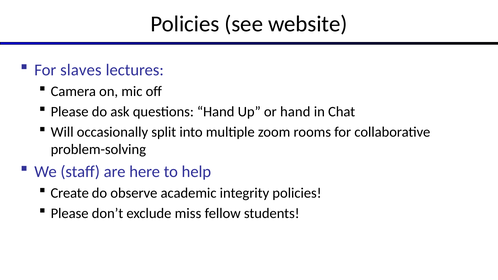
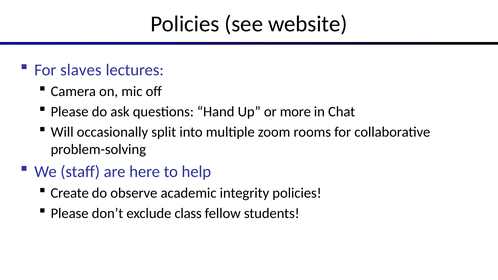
or hand: hand -> more (295, 112)
miss: miss -> class (188, 213)
